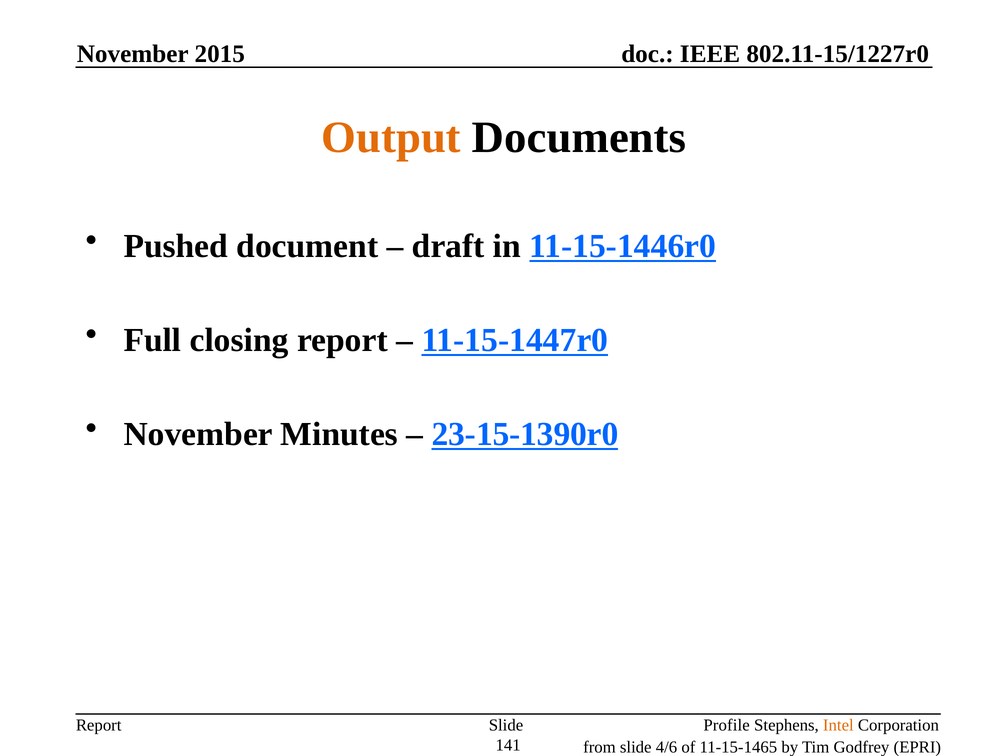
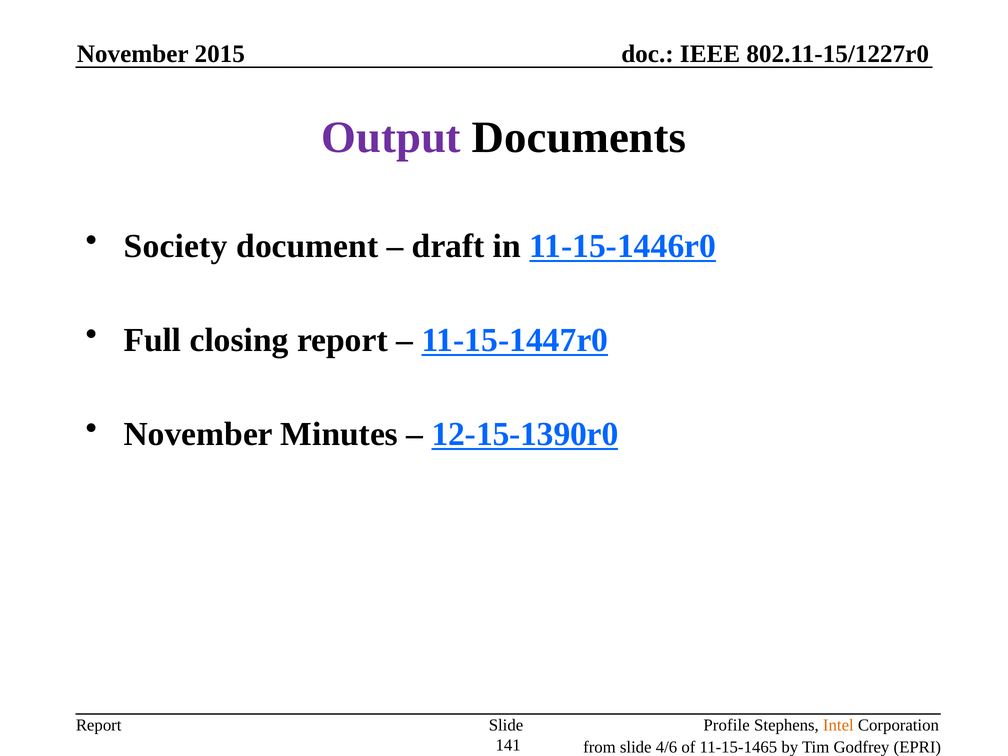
Output colour: orange -> purple (391, 137)
Pushed: Pushed -> Society (176, 246)
23-15-1390r0: 23-15-1390r0 -> 12-15-1390r0 (525, 434)
